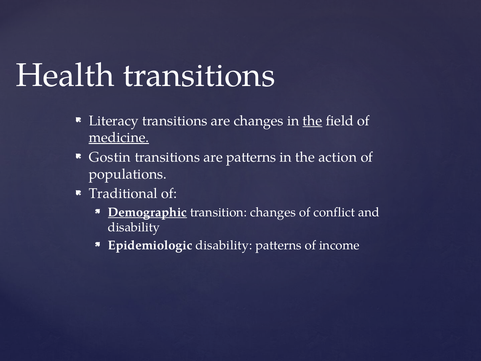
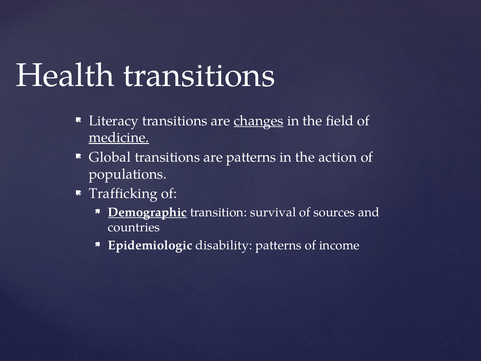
changes underline: none -> present (259, 121)
the underline: present -> none (312, 121)
Gostin: Gostin -> Global (110, 157)
Traditional: Traditional -> Trafficking (123, 194)
transition changes: changes -> survival (273, 212)
conflict: conflict -> sources (334, 212)
disability: disability -> countries (134, 227)
